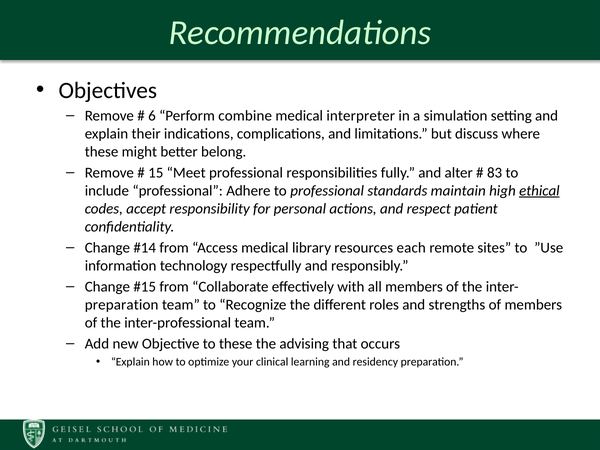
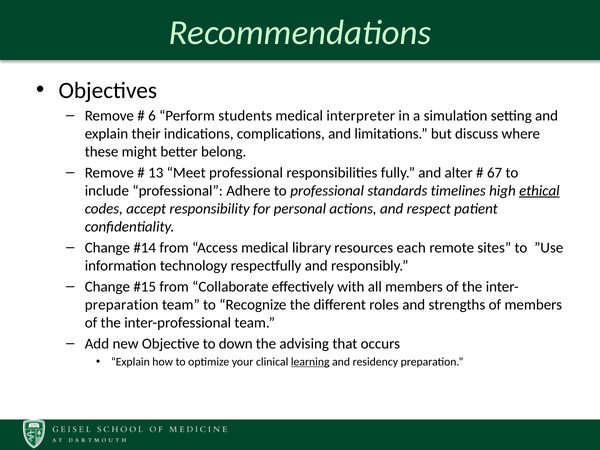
combine: combine -> students (245, 116)
15: 15 -> 13 (156, 173)
83: 83 -> 67 (495, 173)
maintain: maintain -> timelines (458, 191)
to these: these -> down (236, 344)
learning underline: none -> present (310, 362)
